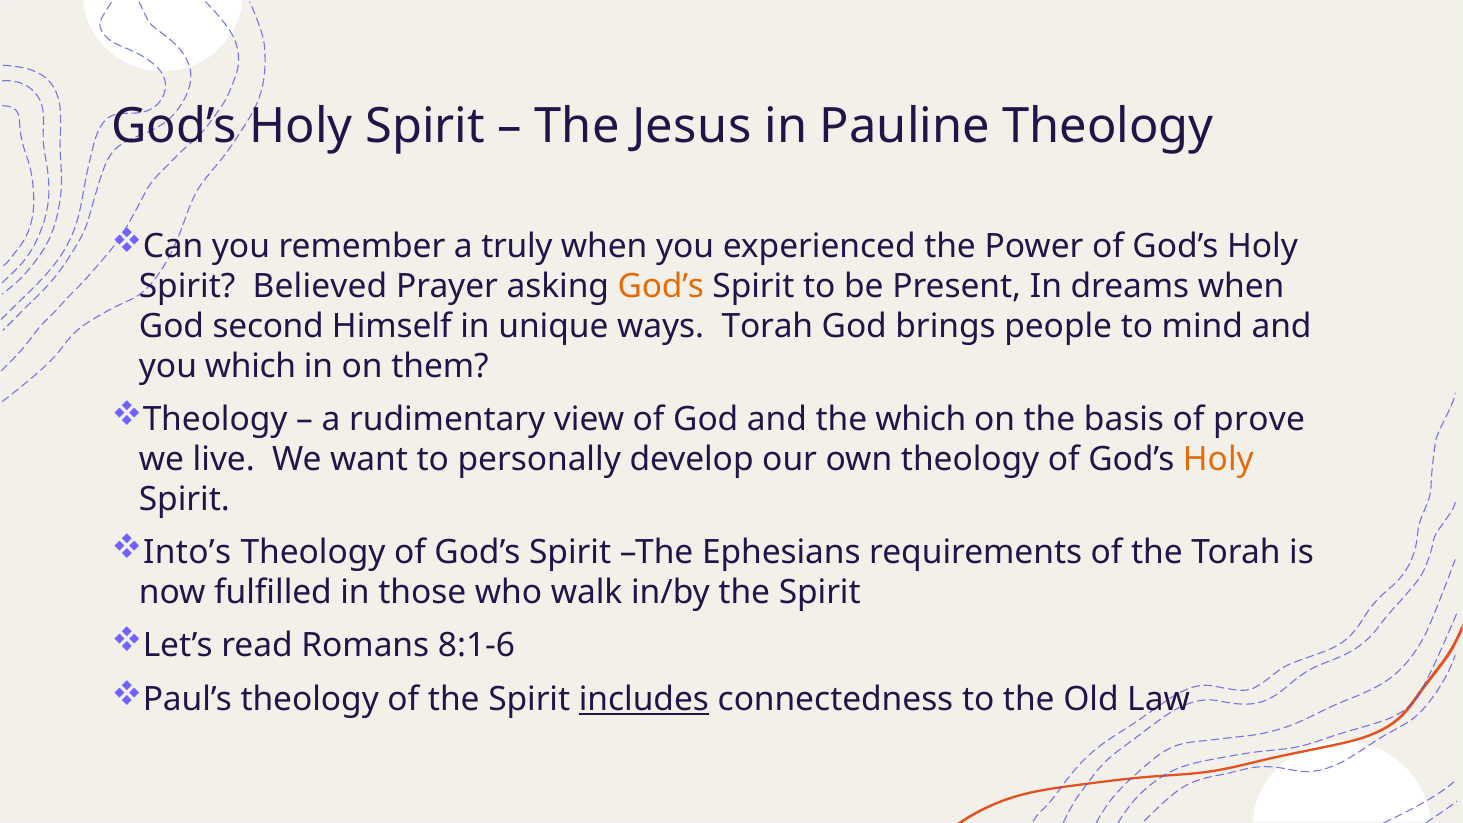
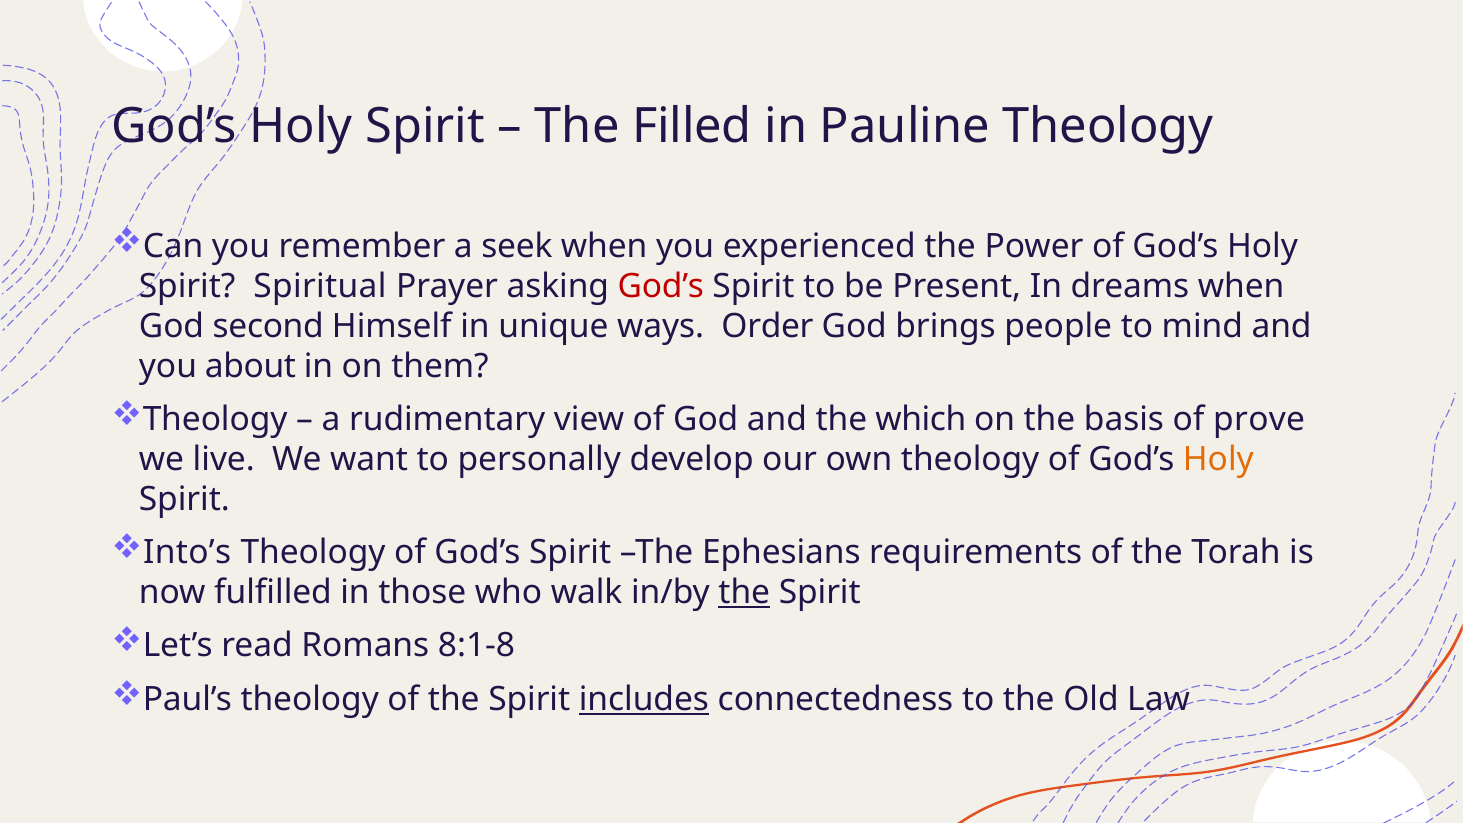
Jesus: Jesus -> Filled (692, 127)
truly: truly -> seek (517, 247)
Believed: Believed -> Spiritual (320, 286)
God’s colour: orange -> red (661, 286)
ways Torah: Torah -> Order (767, 326)
you which: which -> about (250, 366)
the underline: none -> present (744, 592)
8:1-6: 8:1-6 -> 8:1-8 (477, 646)
